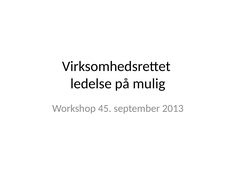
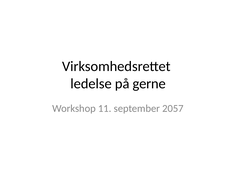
mulig: mulig -> gerne (149, 84)
45: 45 -> 11 (105, 109)
2013: 2013 -> 2057 (173, 109)
